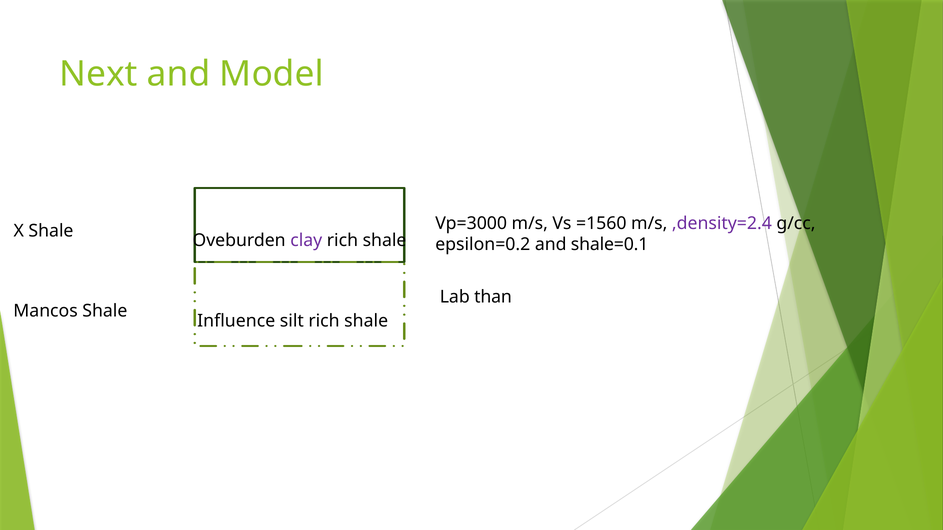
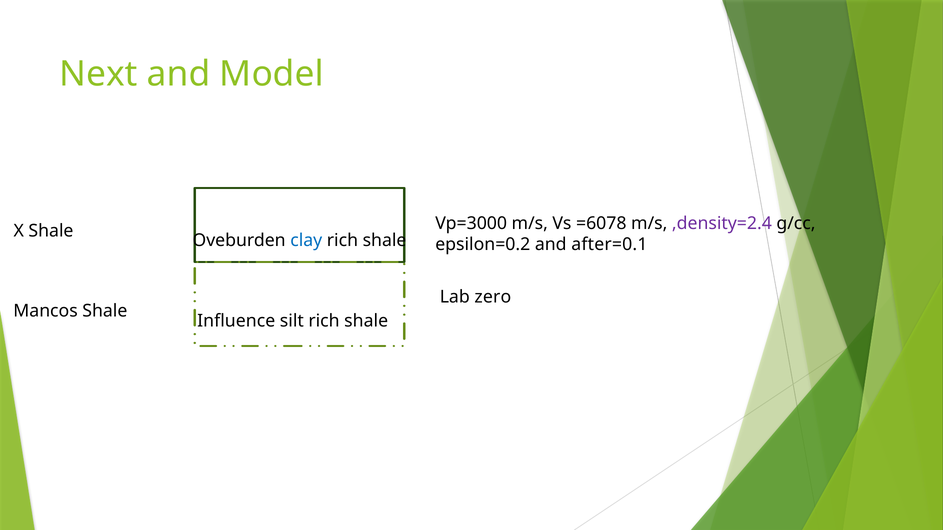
=1560: =1560 -> =6078 (601, 223)
clay colour: purple -> blue (306, 240)
shale=0.1: shale=0.1 -> after=0.1 (609, 245)
than: than -> zero (493, 297)
